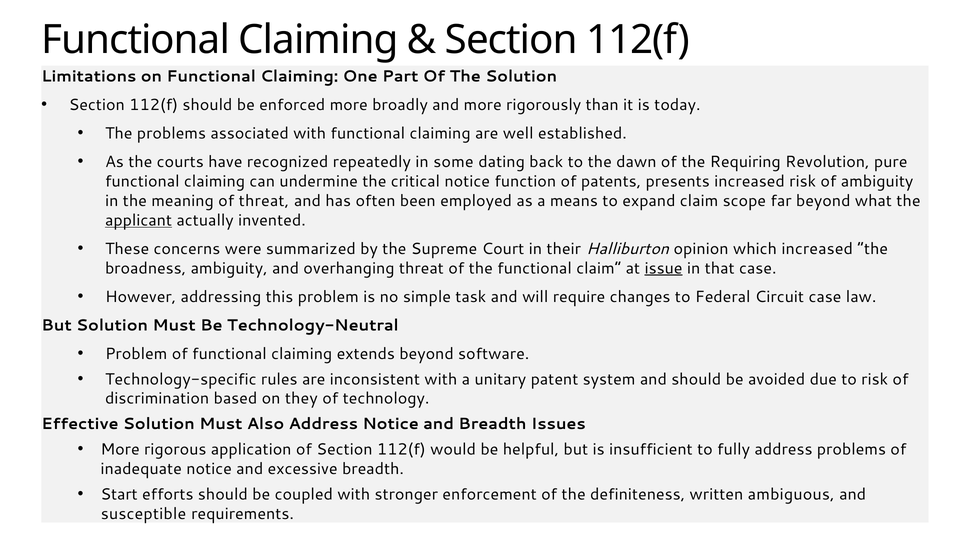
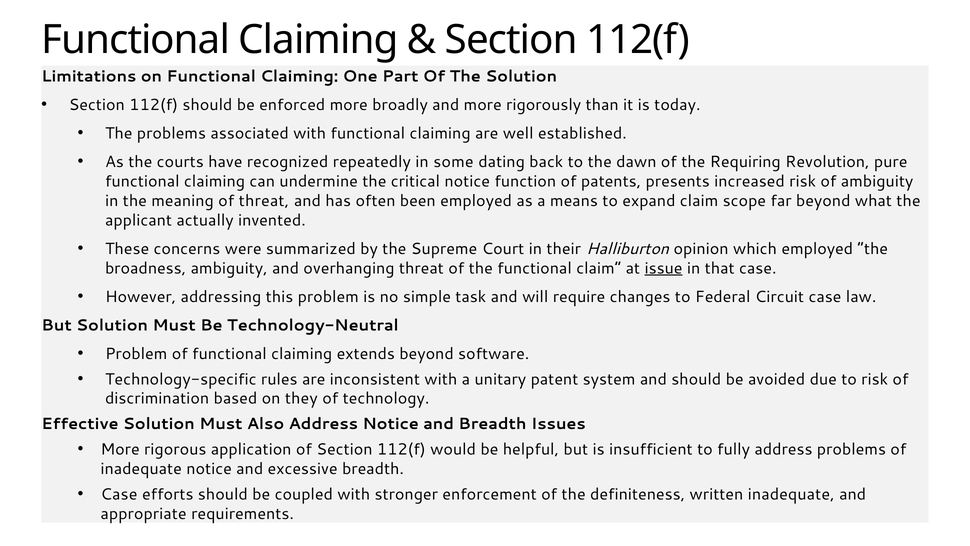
applicant underline: present -> none (139, 220)
which increased: increased -> employed (817, 249)
Start: Start -> Case (119, 494)
written ambiguous: ambiguous -> inadequate (791, 494)
susceptible: susceptible -> appropriate (144, 514)
